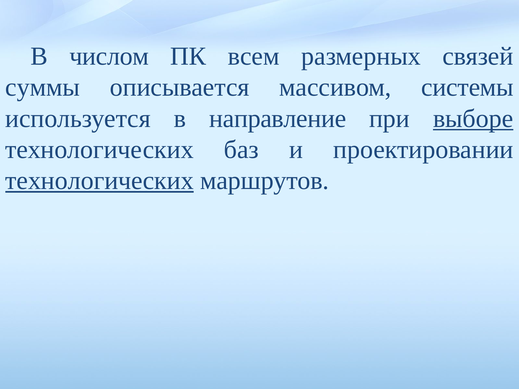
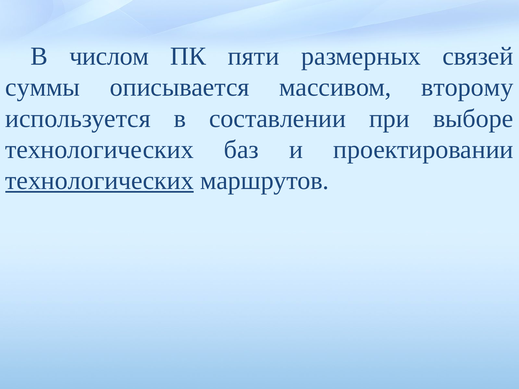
всем: всем -> пяти (254, 56)
системы: системы -> второму (467, 87)
направление: направление -> составлении (278, 119)
выборе underline: present -> none (473, 119)
